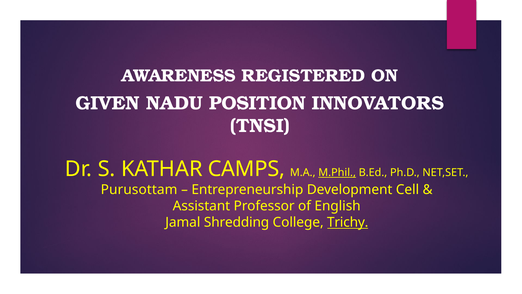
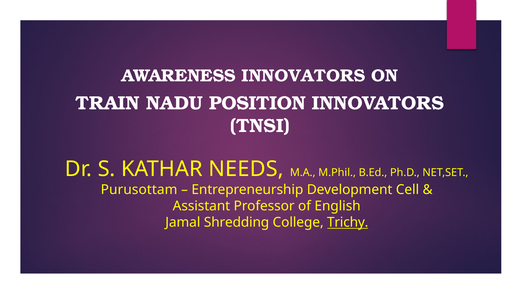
AWARENESS REGISTERED: REGISTERED -> INNOVATORS (303, 76)
GIVEN: GIVEN -> TRAIN (108, 103)
CAMPS: CAMPS -> NEEDS (246, 169)
M.Phil underline: present -> none (337, 172)
